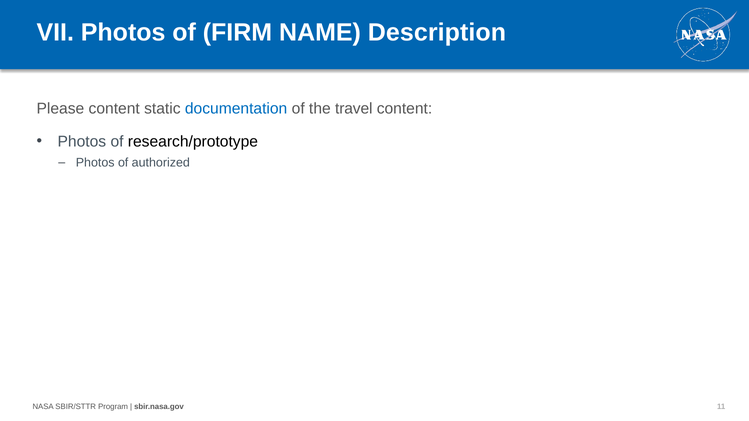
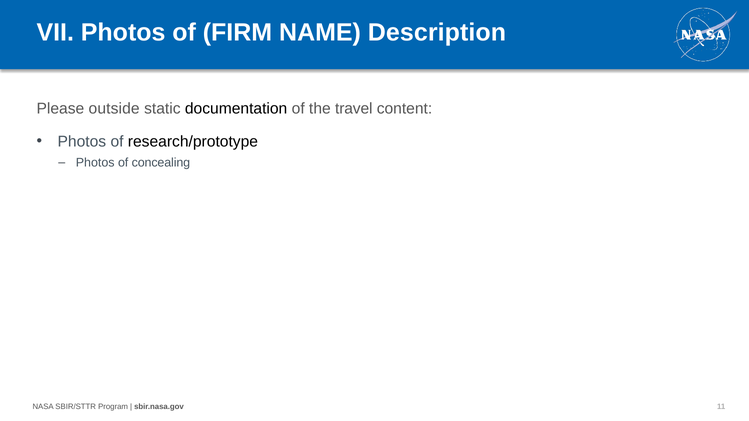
Please content: content -> outside (114, 109)
documentation colour: blue -> black (236, 109)
authorized: authorized -> concealing (161, 163)
